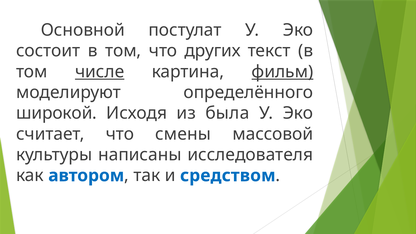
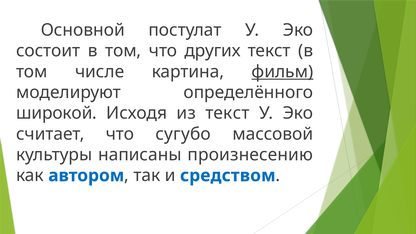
числе underline: present -> none (100, 72)
из была: была -> текст (227, 113)
смены: смены -> сугубо (183, 134)
исследователя: исследователя -> произнесению (250, 155)
